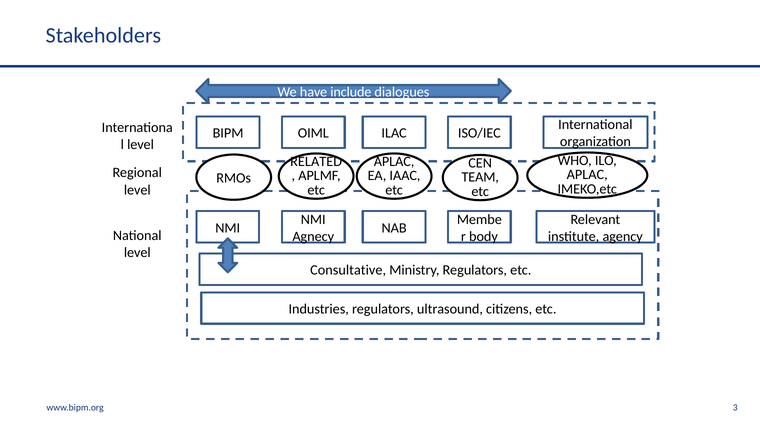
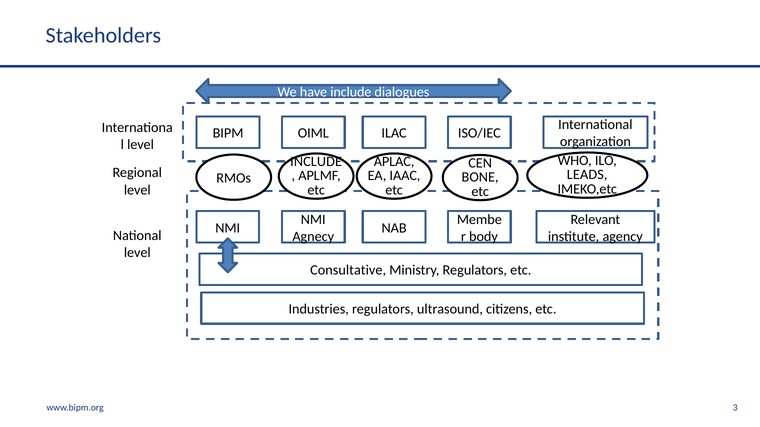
RELATED: RELATED -> INCLUDE (316, 162)
APLAC: APLAC -> LEADS (587, 175)
TEAM: TEAM -> BONE (480, 177)
